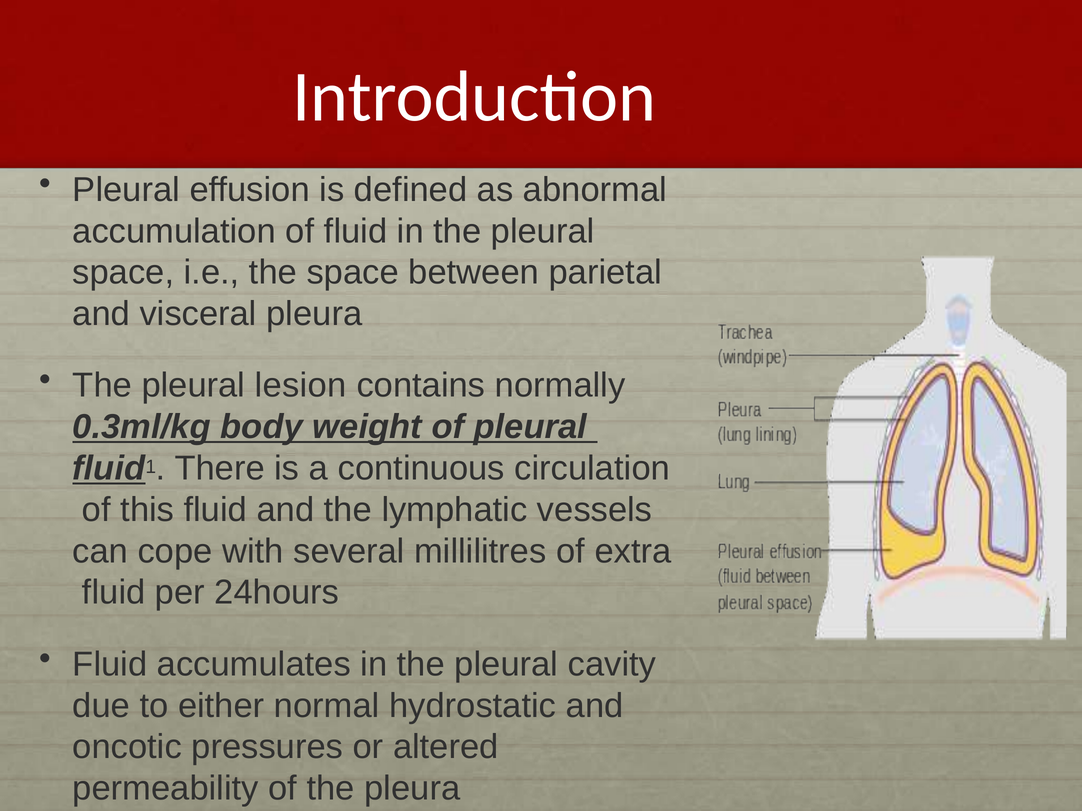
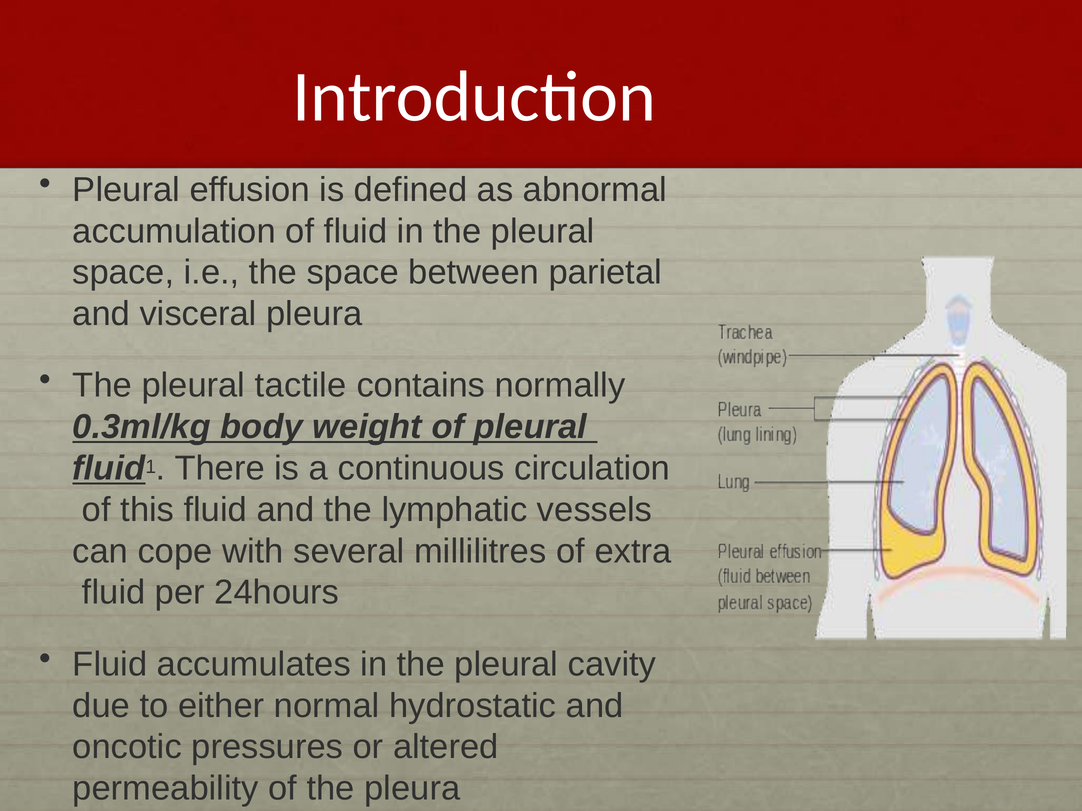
lesion: lesion -> tactile (301, 386)
